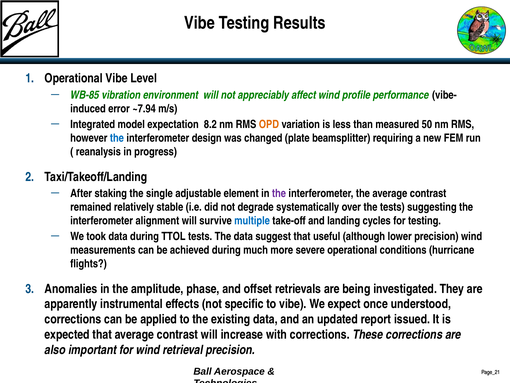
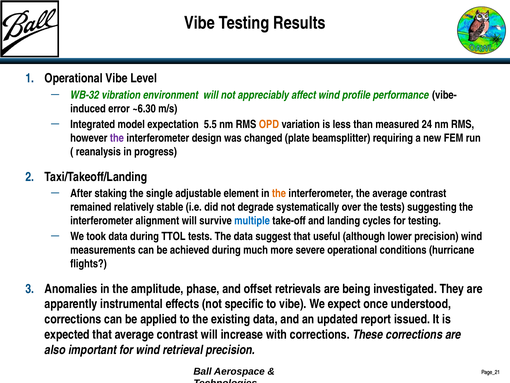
WB-85: WB-85 -> WB-32 (85, 95)
~7.94: ~7.94 -> ~6.30 (144, 109)
8.2: 8.2 -> 5.5 (210, 124)
50: 50 -> 24 (427, 124)
the colour: blue -> purple (117, 138)
the colour: purple -> orange (279, 193)
